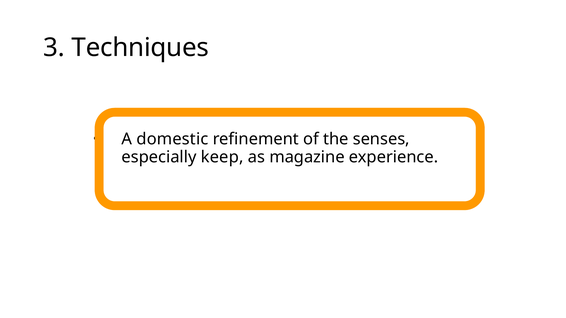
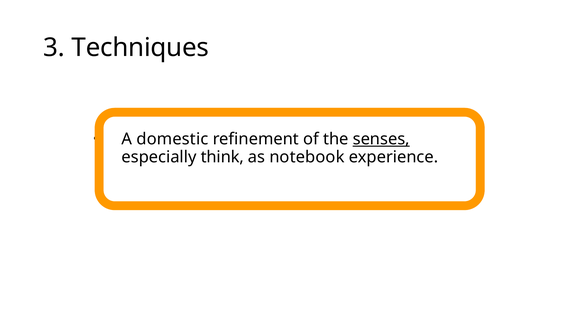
senses underline: none -> present (381, 139)
keep: keep -> think (222, 157)
magazine: magazine -> notebook (307, 157)
